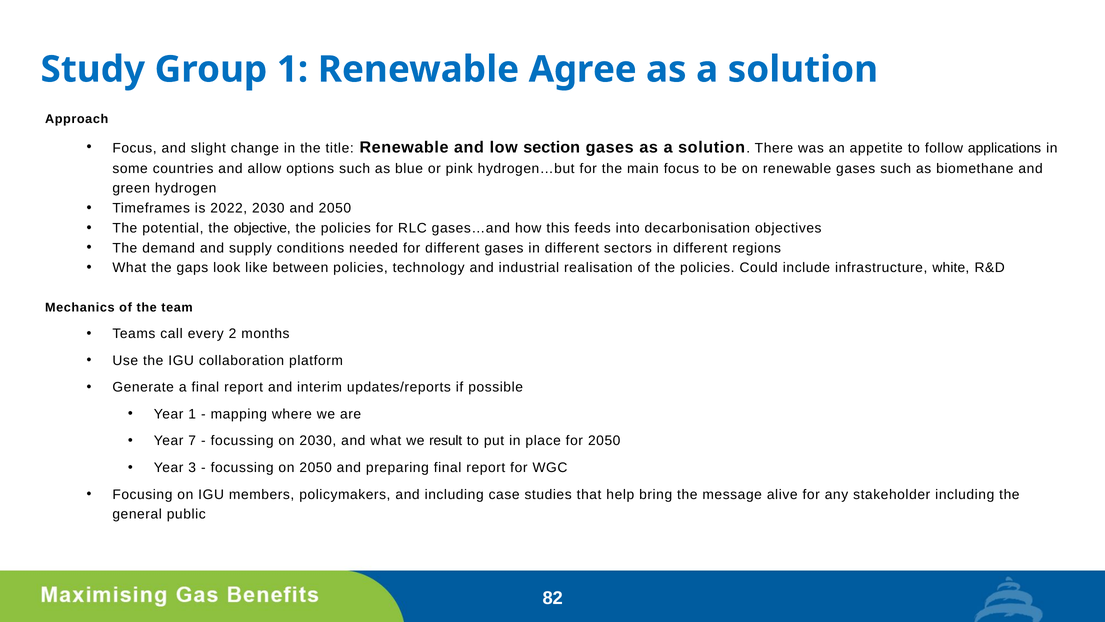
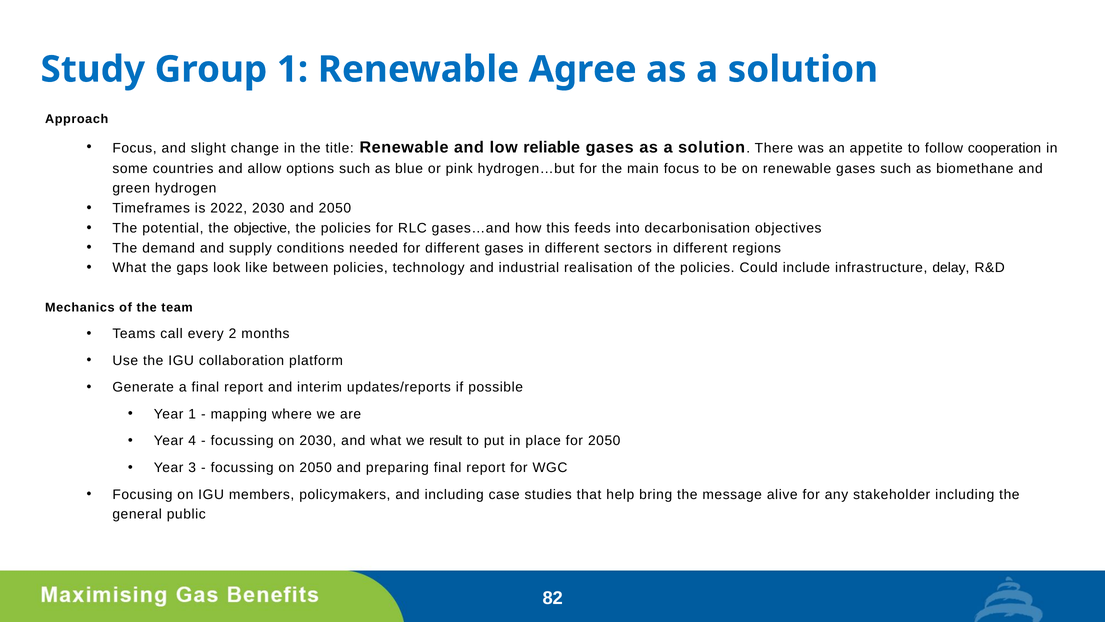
section: section -> reliable (552, 147)
applications: applications -> cooperation (1005, 148)
white: white -> delay (951, 268)
7: 7 -> 4 (192, 441)
